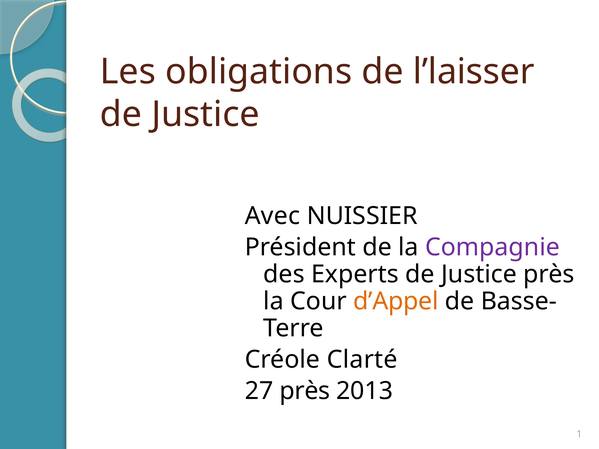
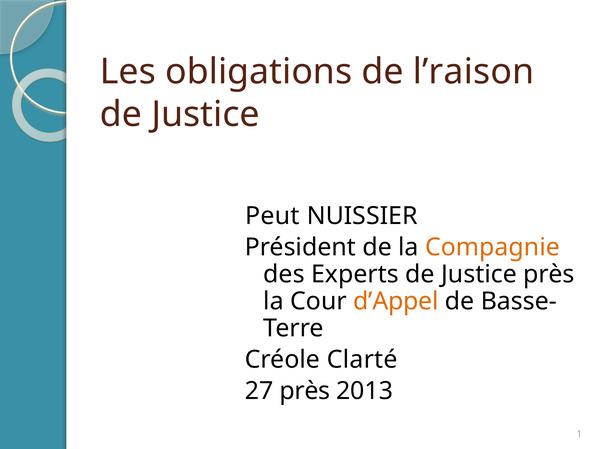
l’laisser: l’laisser -> l’raison (474, 72)
Avec: Avec -> Peut (272, 216)
Compagnie colour: purple -> orange (492, 247)
